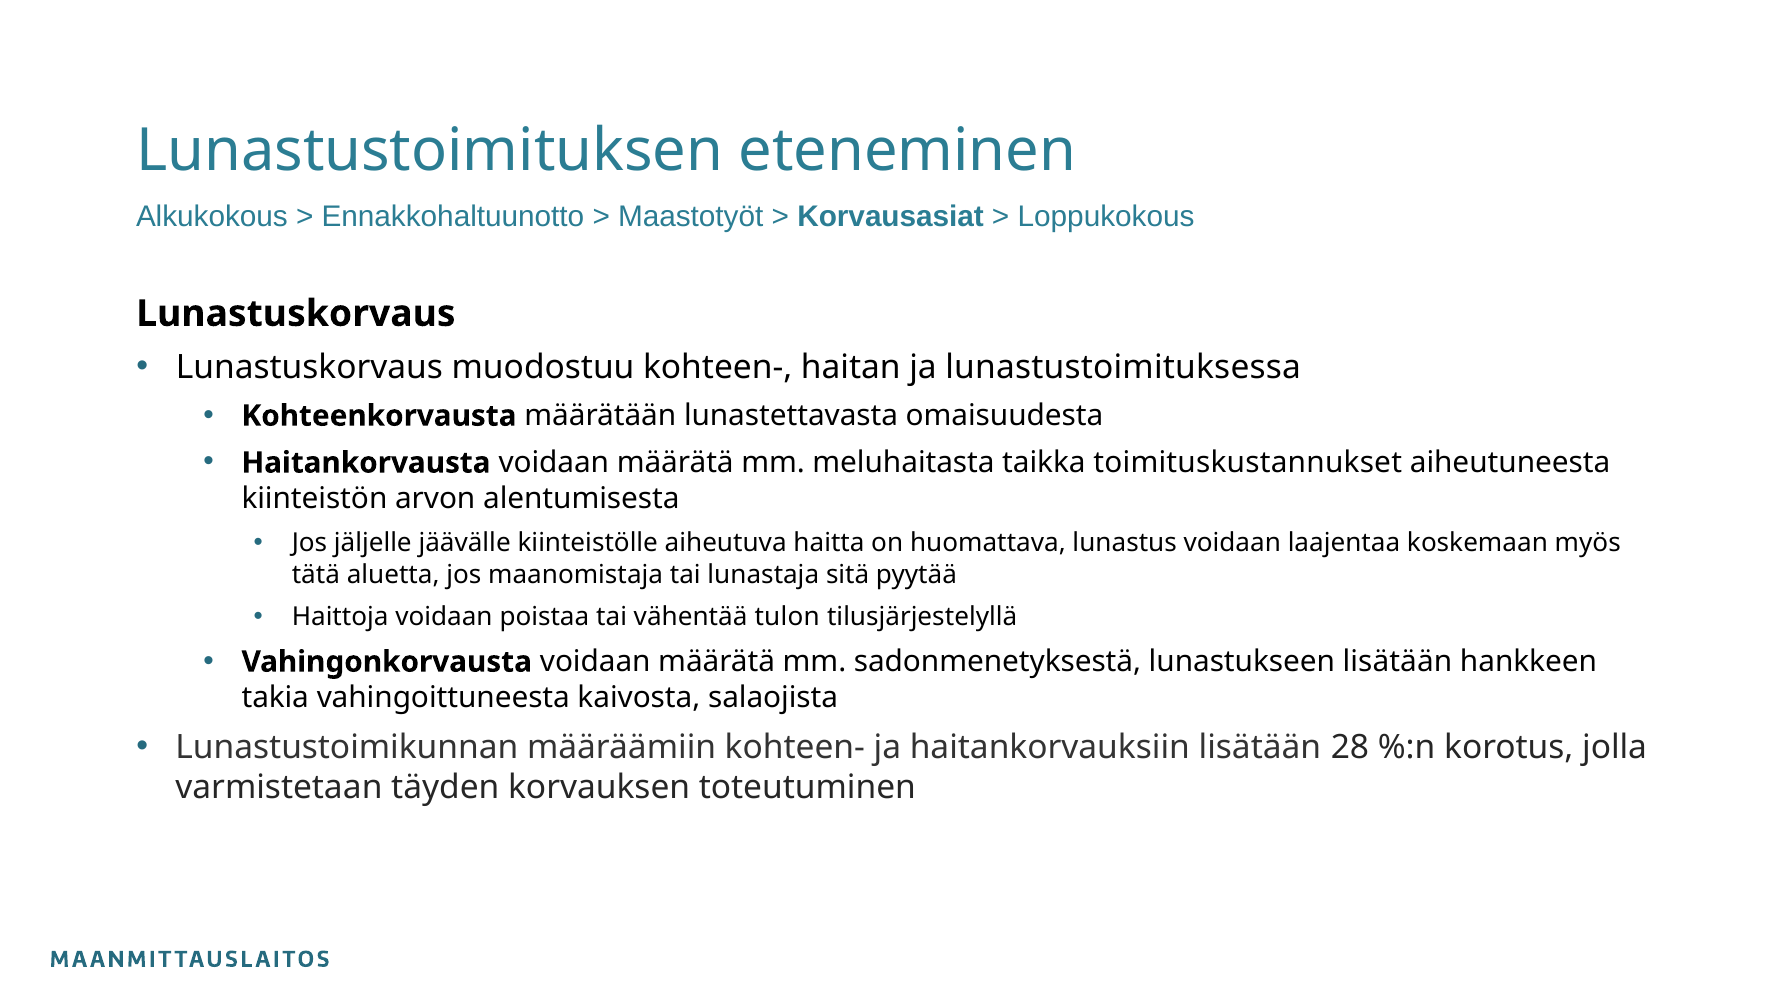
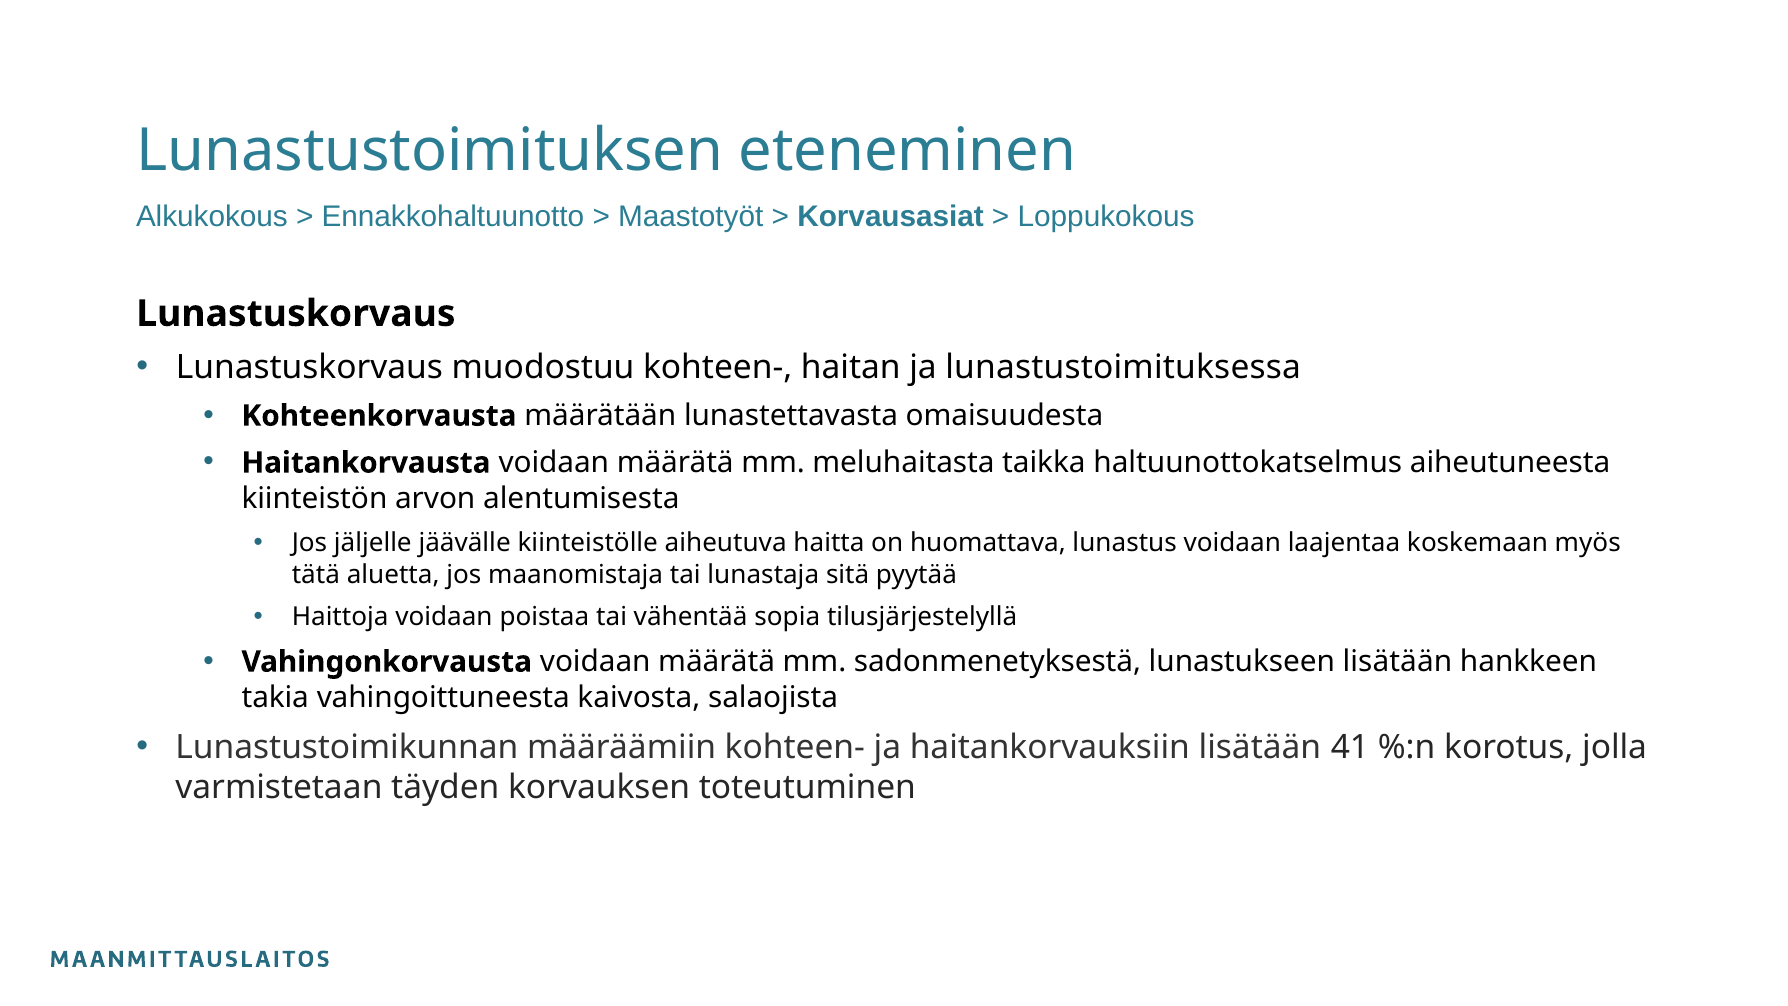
toimituskustannukset: toimituskustannukset -> haltuunottokatselmus (1248, 463)
tulon: tulon -> sopia (787, 617)
28: 28 -> 41 (1350, 747)
